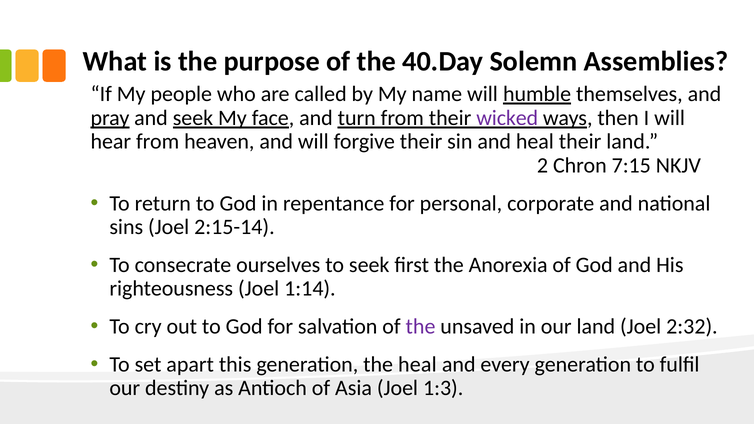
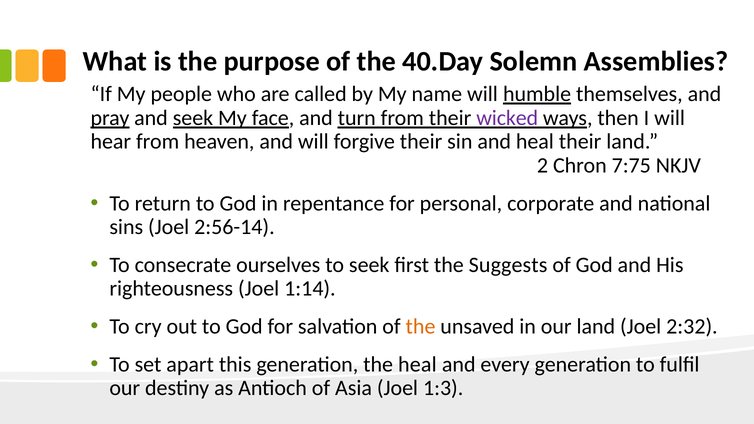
7:15: 7:15 -> 7:75 (631, 165)
2:15-14: 2:15-14 -> 2:56-14 (234, 227)
Anorexia: Anorexia -> Suggests (508, 265)
the colour: purple -> orange (421, 327)
